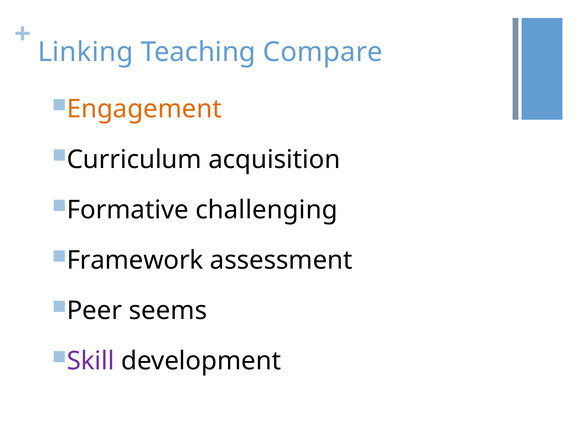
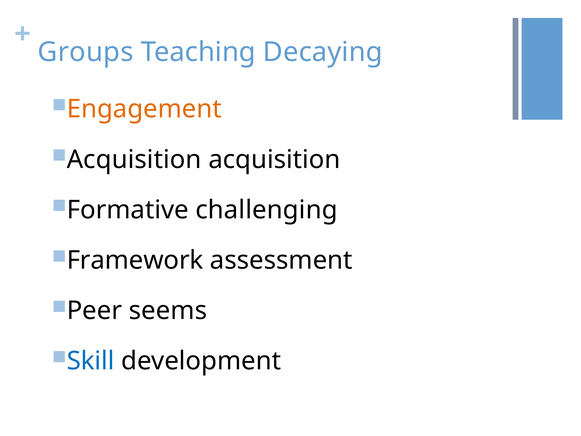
Linking: Linking -> Groups (85, 52)
Compare: Compare -> Decaying (323, 52)
Curriculum: Curriculum -> Acquisition (134, 159)
Skill colour: purple -> blue (91, 361)
